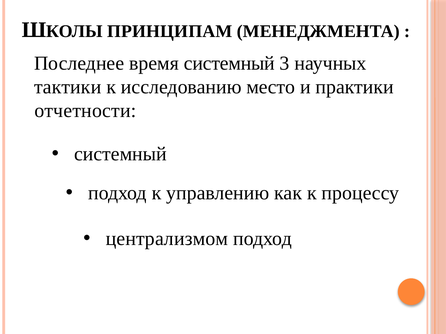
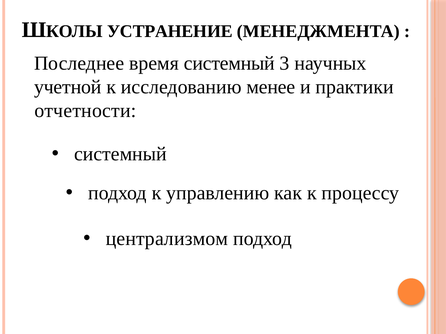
ПРИНЦИПАМ: ПРИНЦИПАМ -> УСТРАНЕНИЕ (170, 31)
тактики: тактики -> учетной (68, 87)
место: место -> менее (271, 87)
